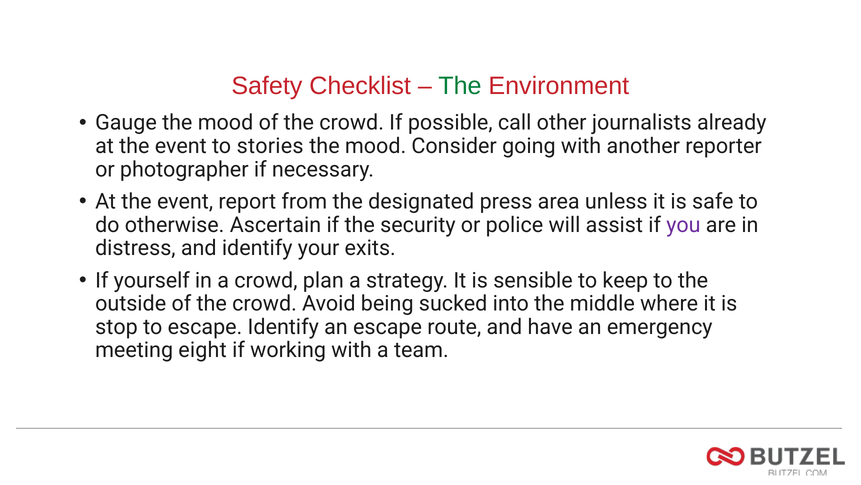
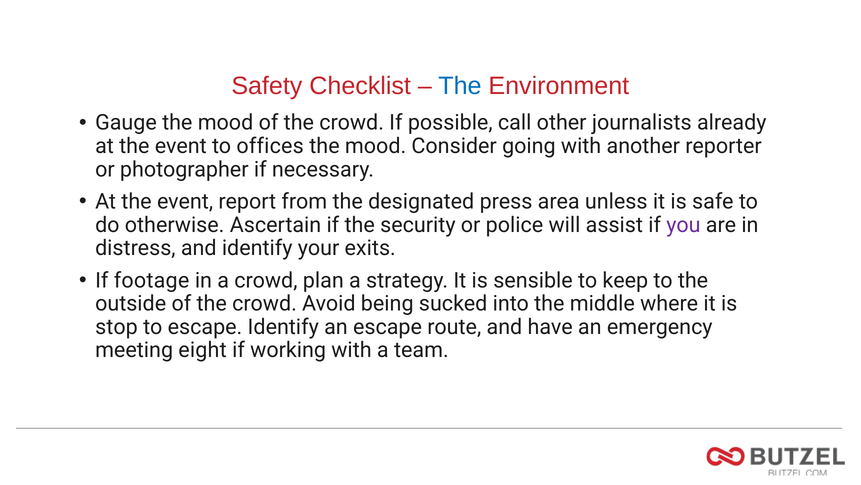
The colour: green -> blue (460, 86)
stories: stories -> offices (270, 146)
yourself: yourself -> footage (152, 280)
